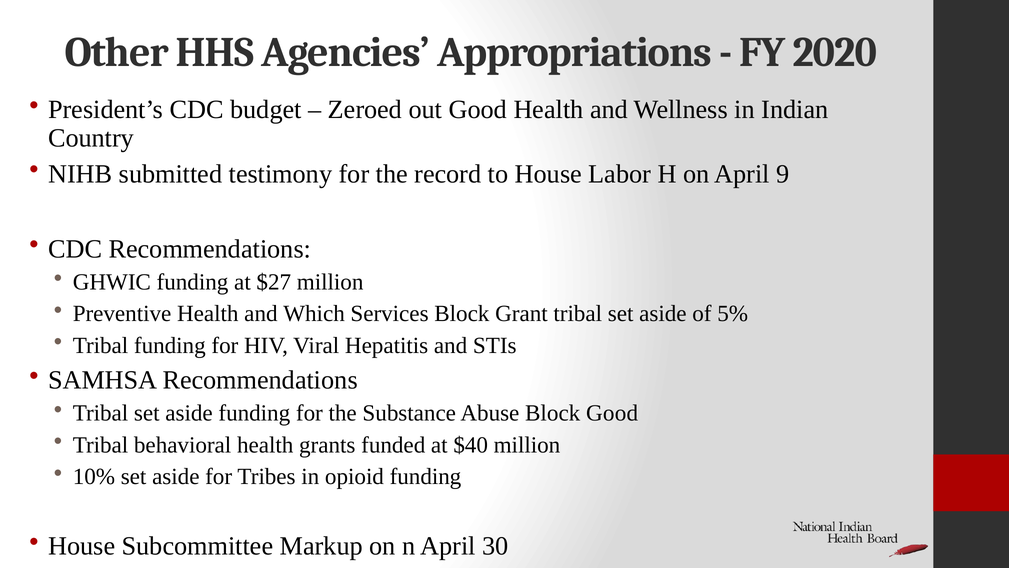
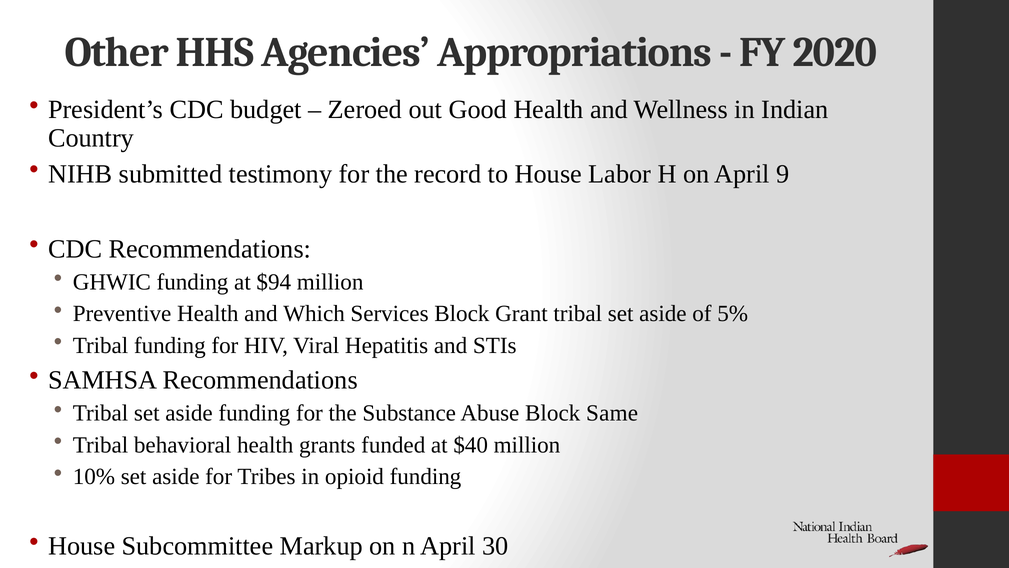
$27: $27 -> $94 (274, 282)
Block Good: Good -> Same (612, 413)
